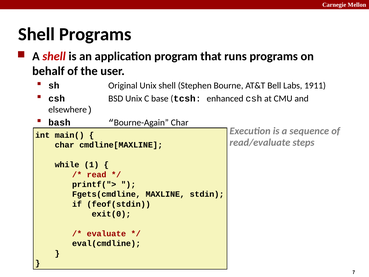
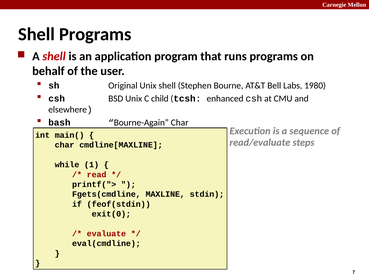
1911: 1911 -> 1980 (315, 86)
base: base -> child (160, 98)
